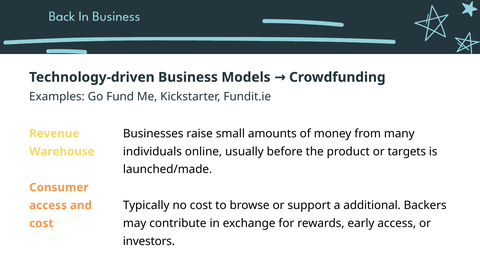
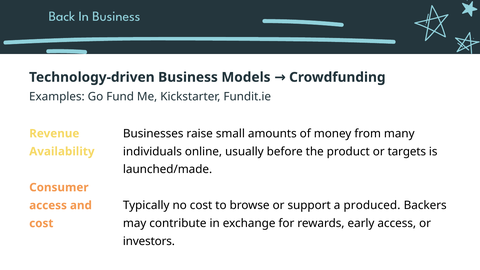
Warehouse: Warehouse -> Availability (62, 152)
additional: additional -> produced (372, 205)
